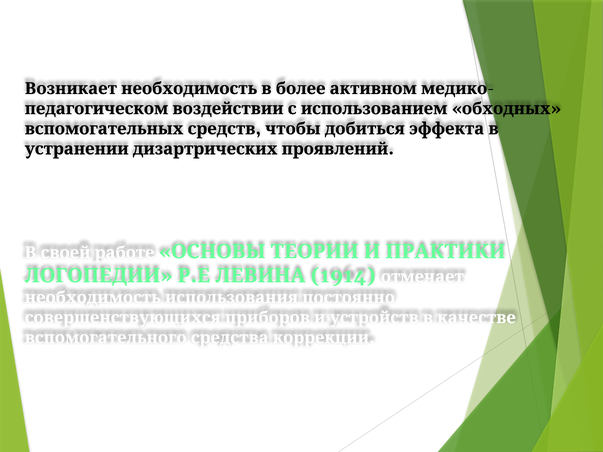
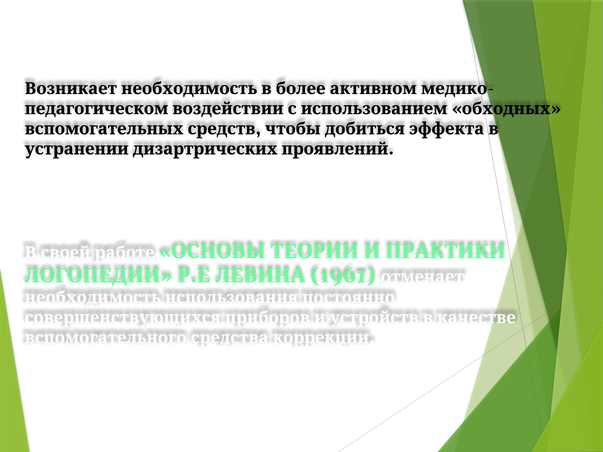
1914: 1914 -> 1961 (343, 276)
